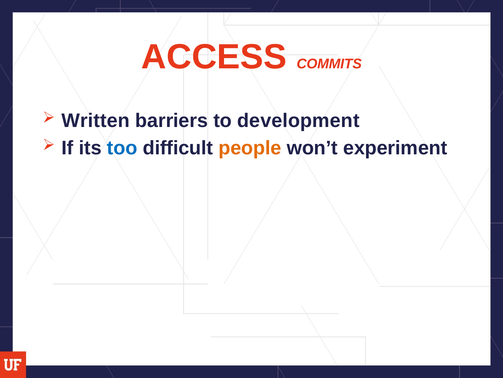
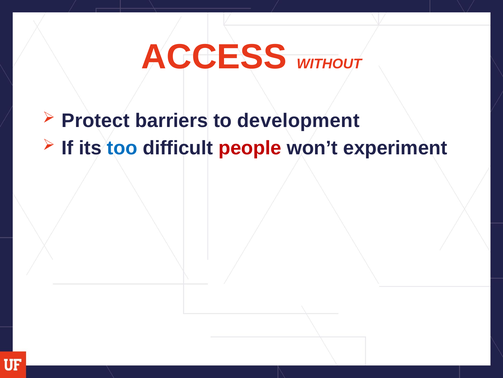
COMMITS: COMMITS -> WITHOUT (329, 64)
Written: Written -> Protect (96, 120)
people colour: orange -> red (250, 148)
